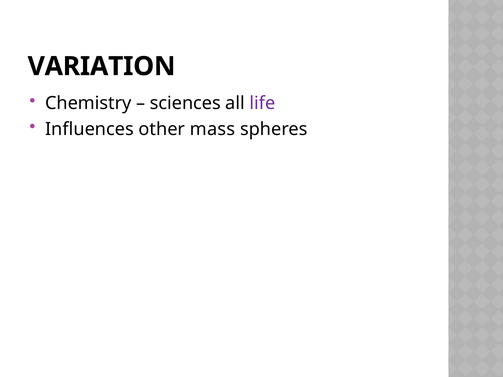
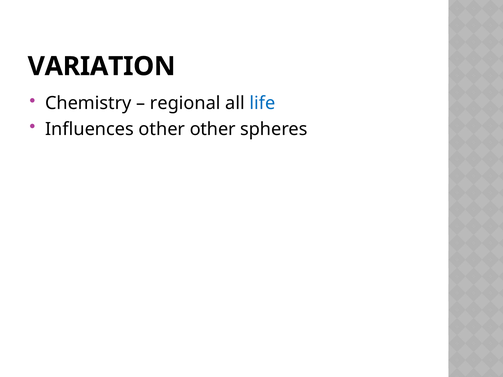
sciences: sciences -> regional (185, 103)
life colour: purple -> blue (263, 103)
other mass: mass -> other (213, 129)
